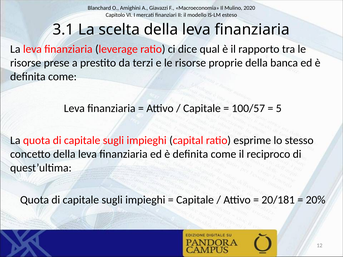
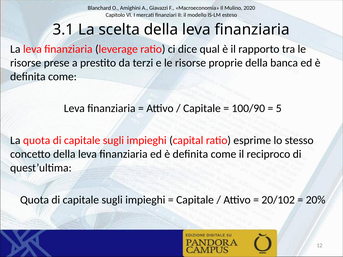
100/57: 100/57 -> 100/90 (248, 109)
20/181: 20/181 -> 20/102 (278, 200)
